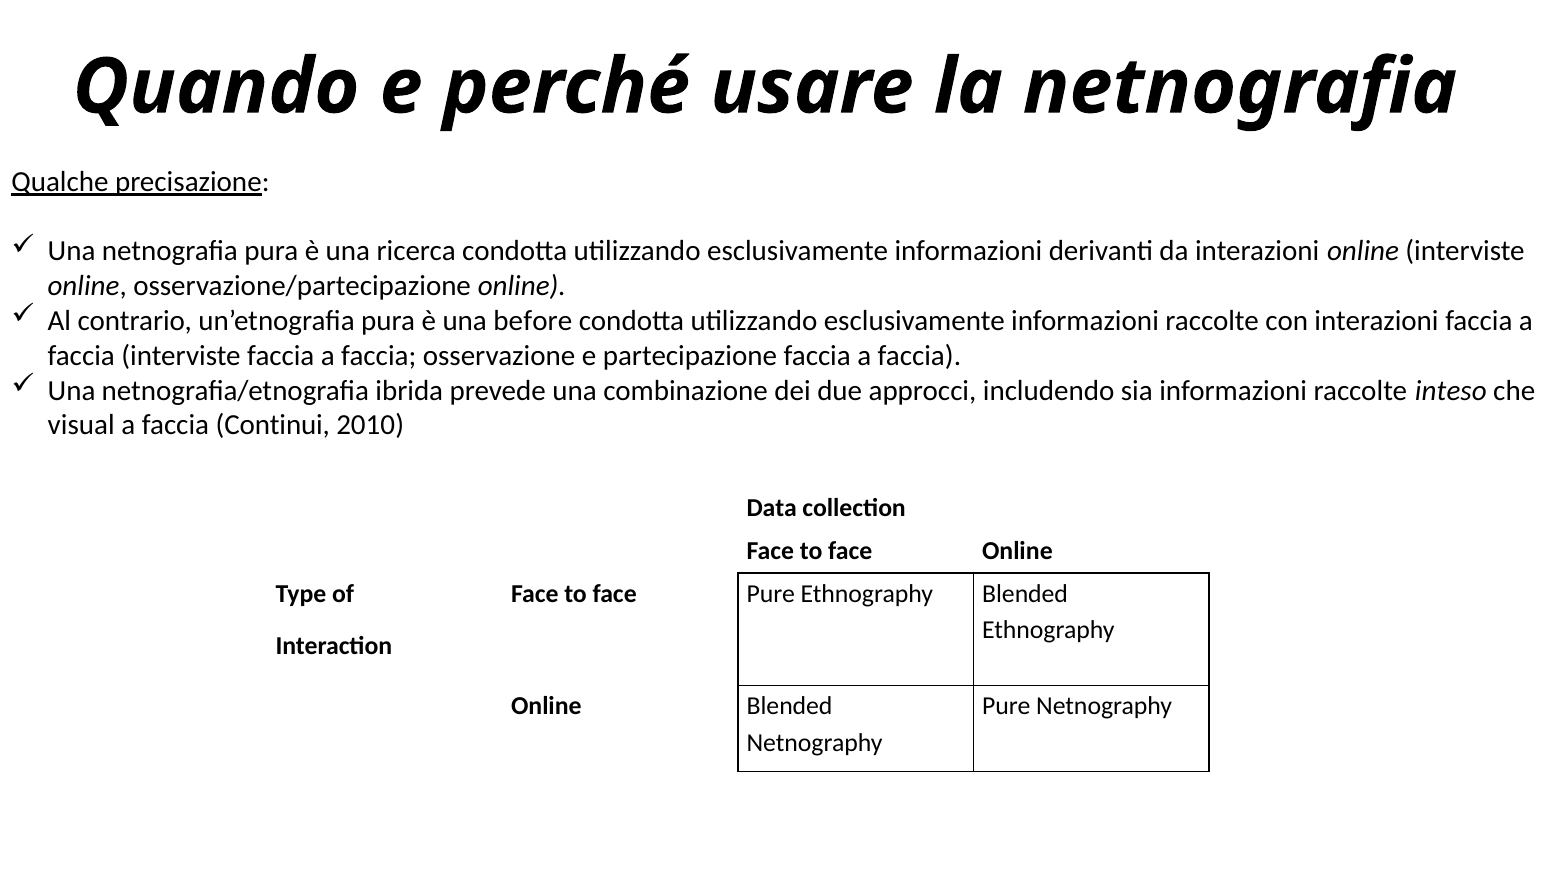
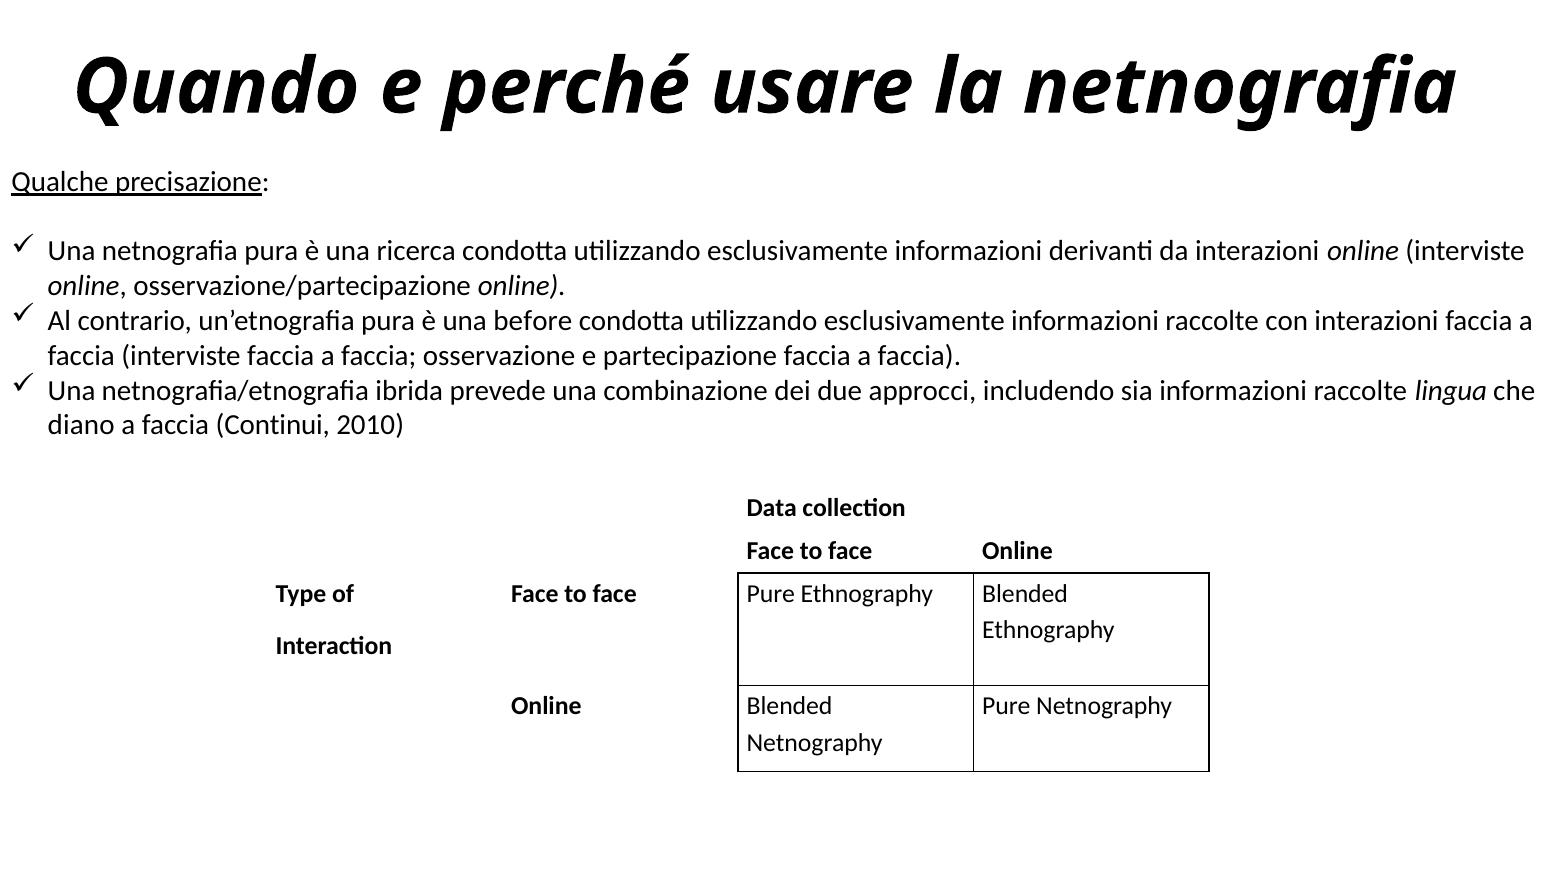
inteso: inteso -> lingua (1451, 390)
visual: visual -> diano (81, 425)
